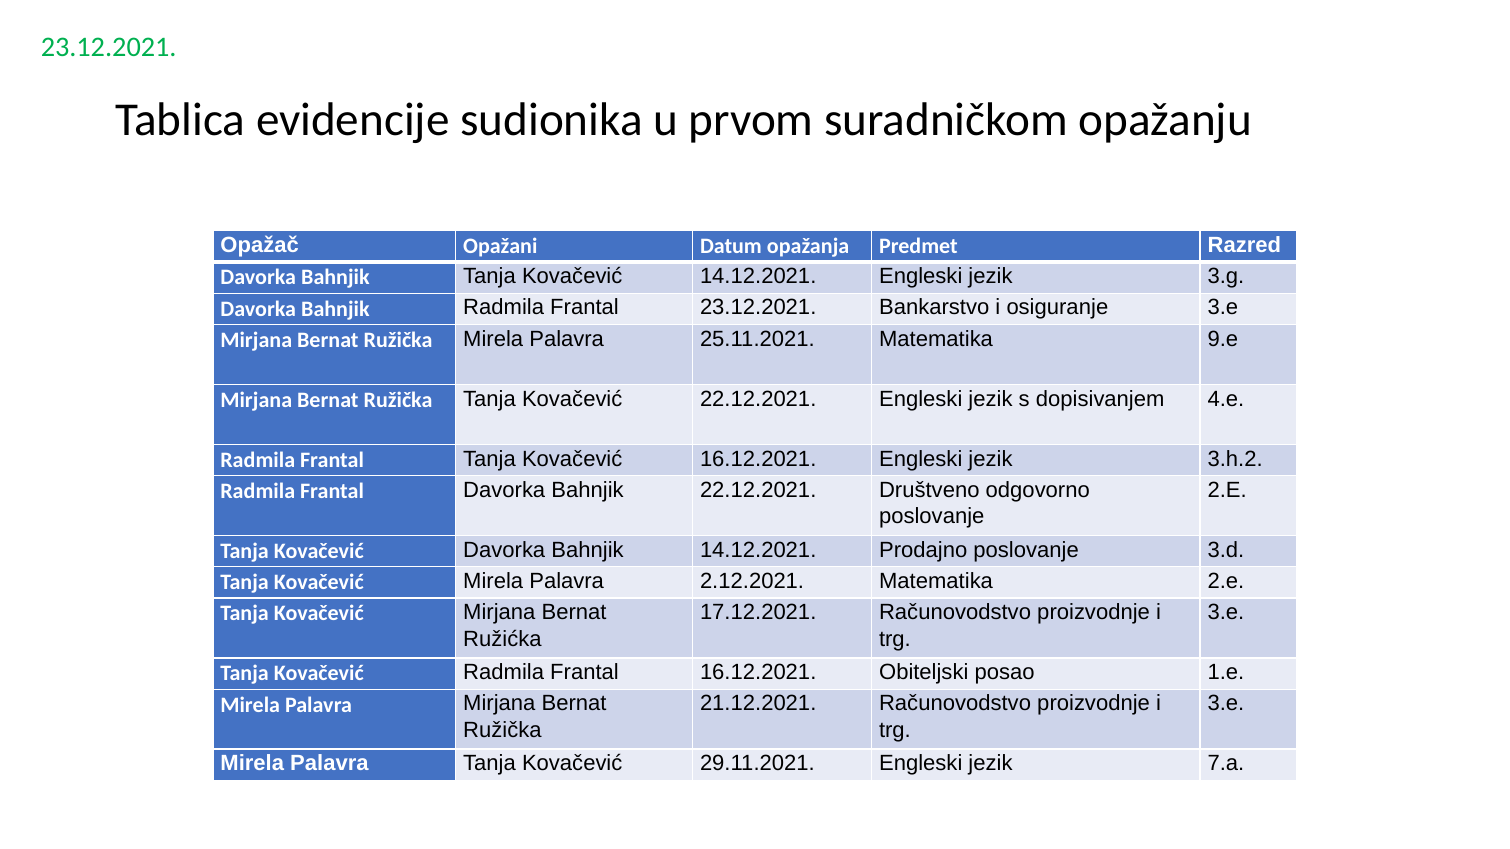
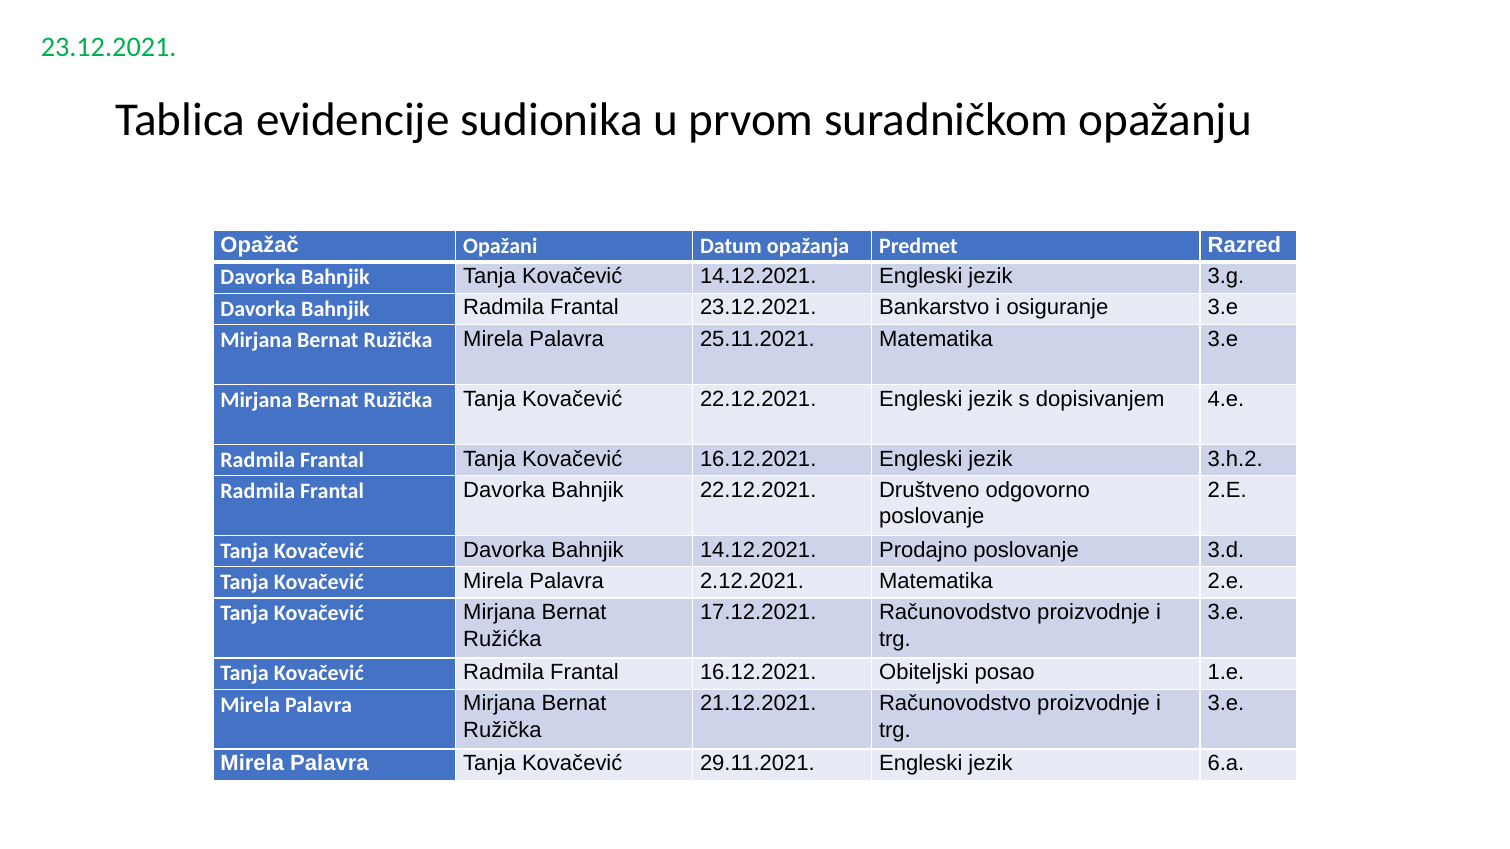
Matematika 9.e: 9.e -> 3.e (1223, 339)
7.a: 7.a -> 6.a (1226, 764)
